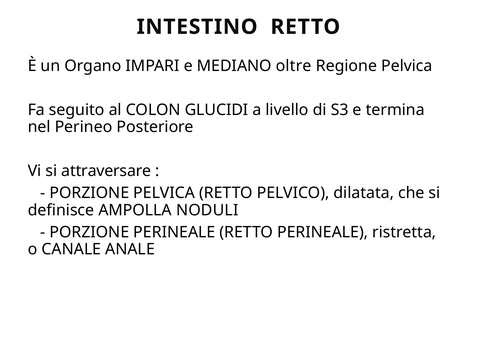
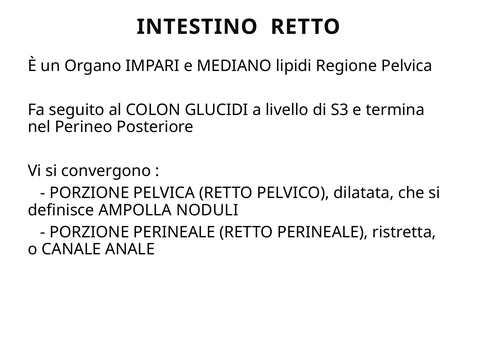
oltre: oltre -> lipidi (294, 66)
attraversare: attraversare -> convergono (106, 171)
